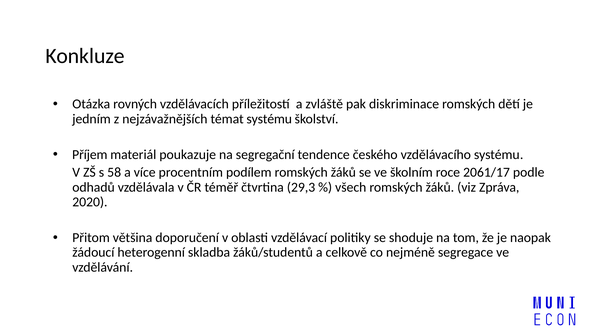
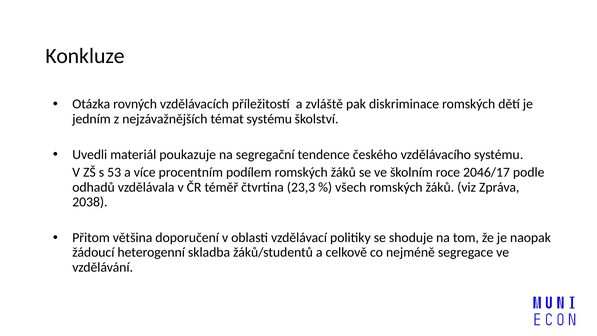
Příjem: Příjem -> Uvedli (90, 154)
58: 58 -> 53 (114, 172)
2061/17: 2061/17 -> 2046/17 (487, 172)
29,3: 29,3 -> 23,3 (301, 187)
2020: 2020 -> 2038 (90, 202)
